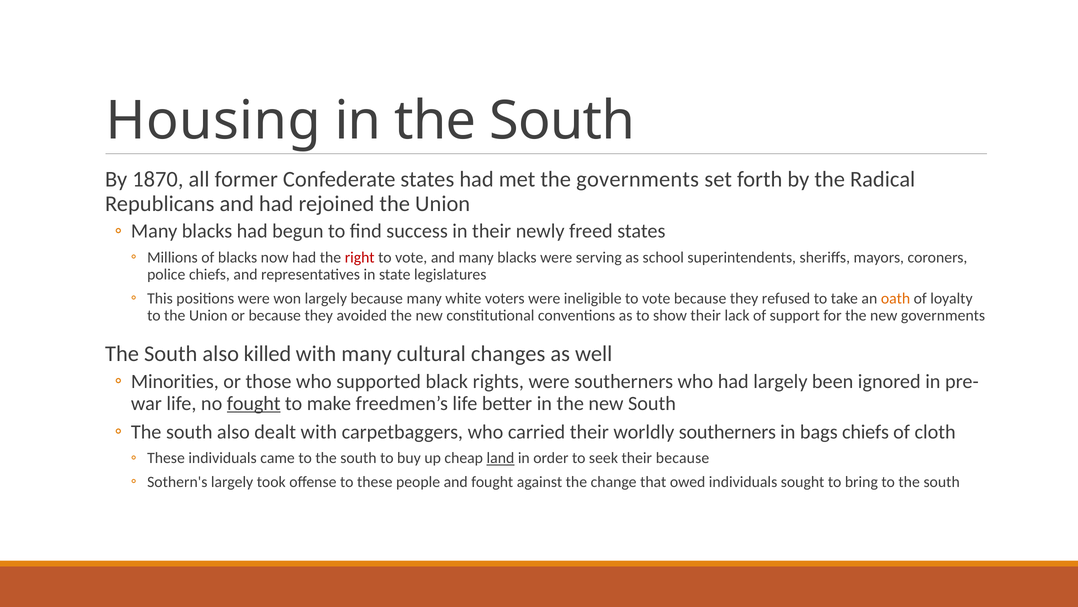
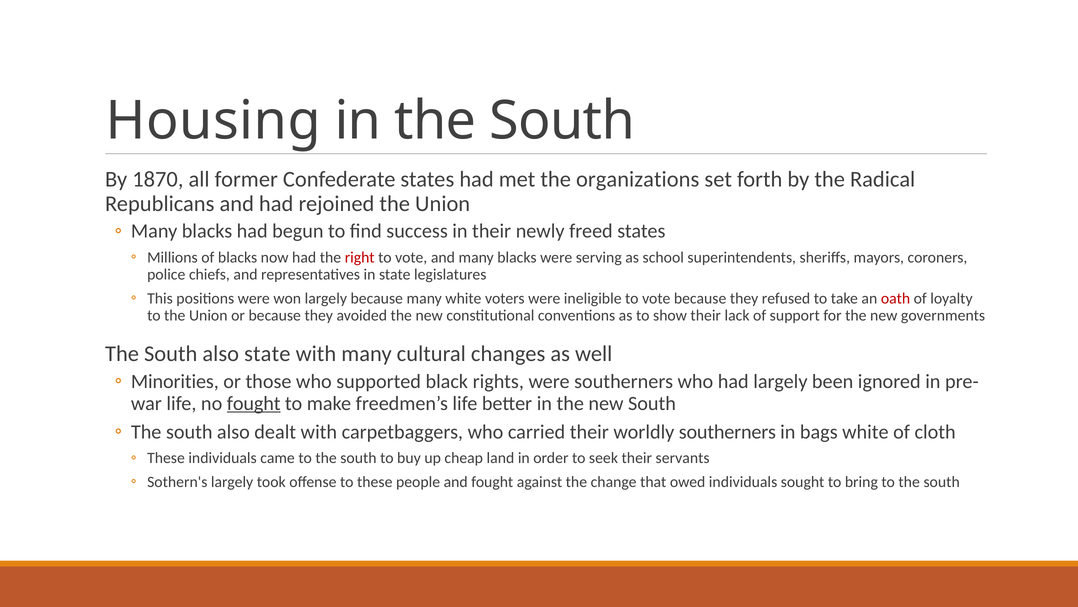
the governments: governments -> organizations (638, 179)
oath colour: orange -> red (896, 298)
also killed: killed -> state (267, 354)
bags chiefs: chiefs -> white (865, 432)
land underline: present -> none (500, 458)
their because: because -> servants (683, 458)
